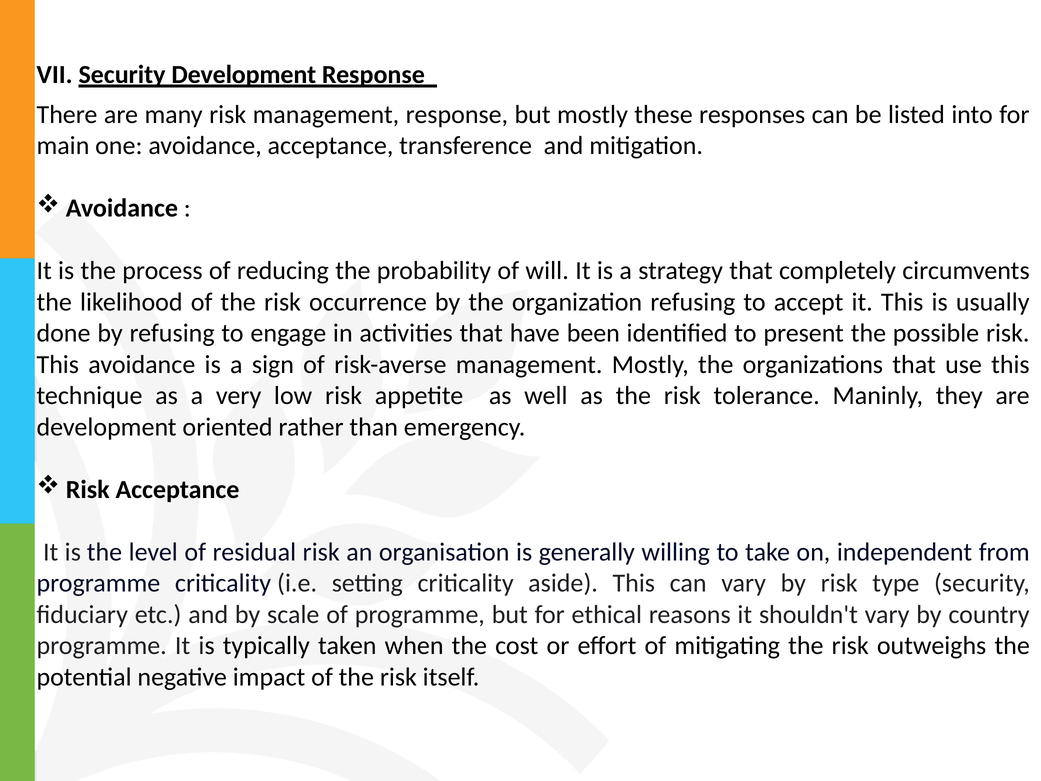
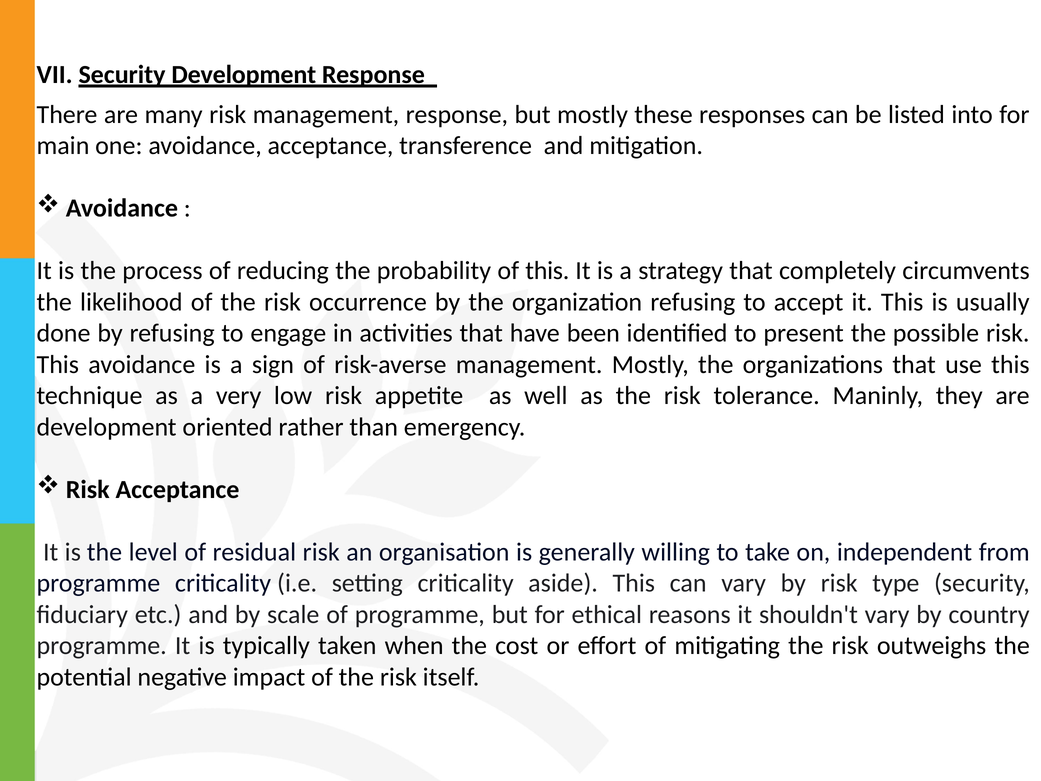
of will: will -> this (547, 271)
